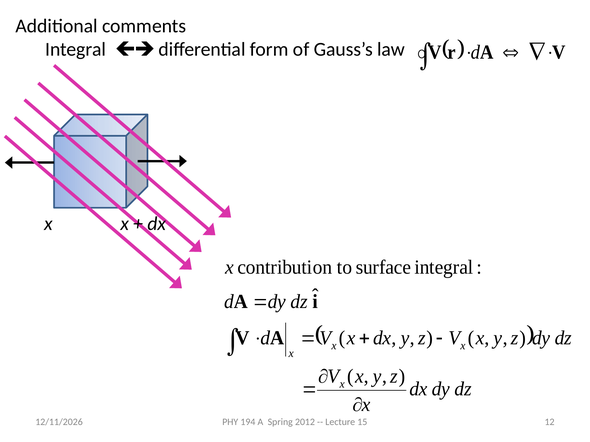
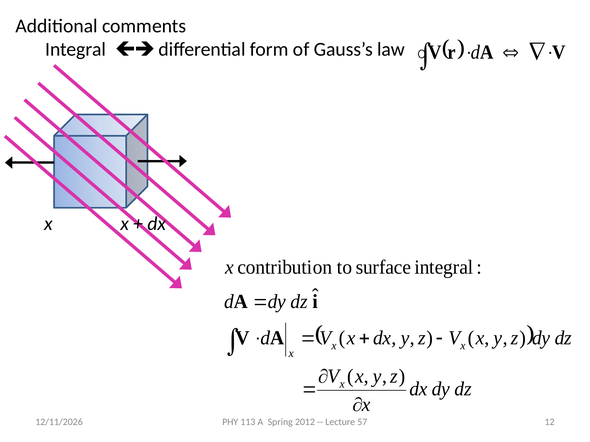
194: 194 -> 113 (248, 422)
15: 15 -> 57 (362, 422)
